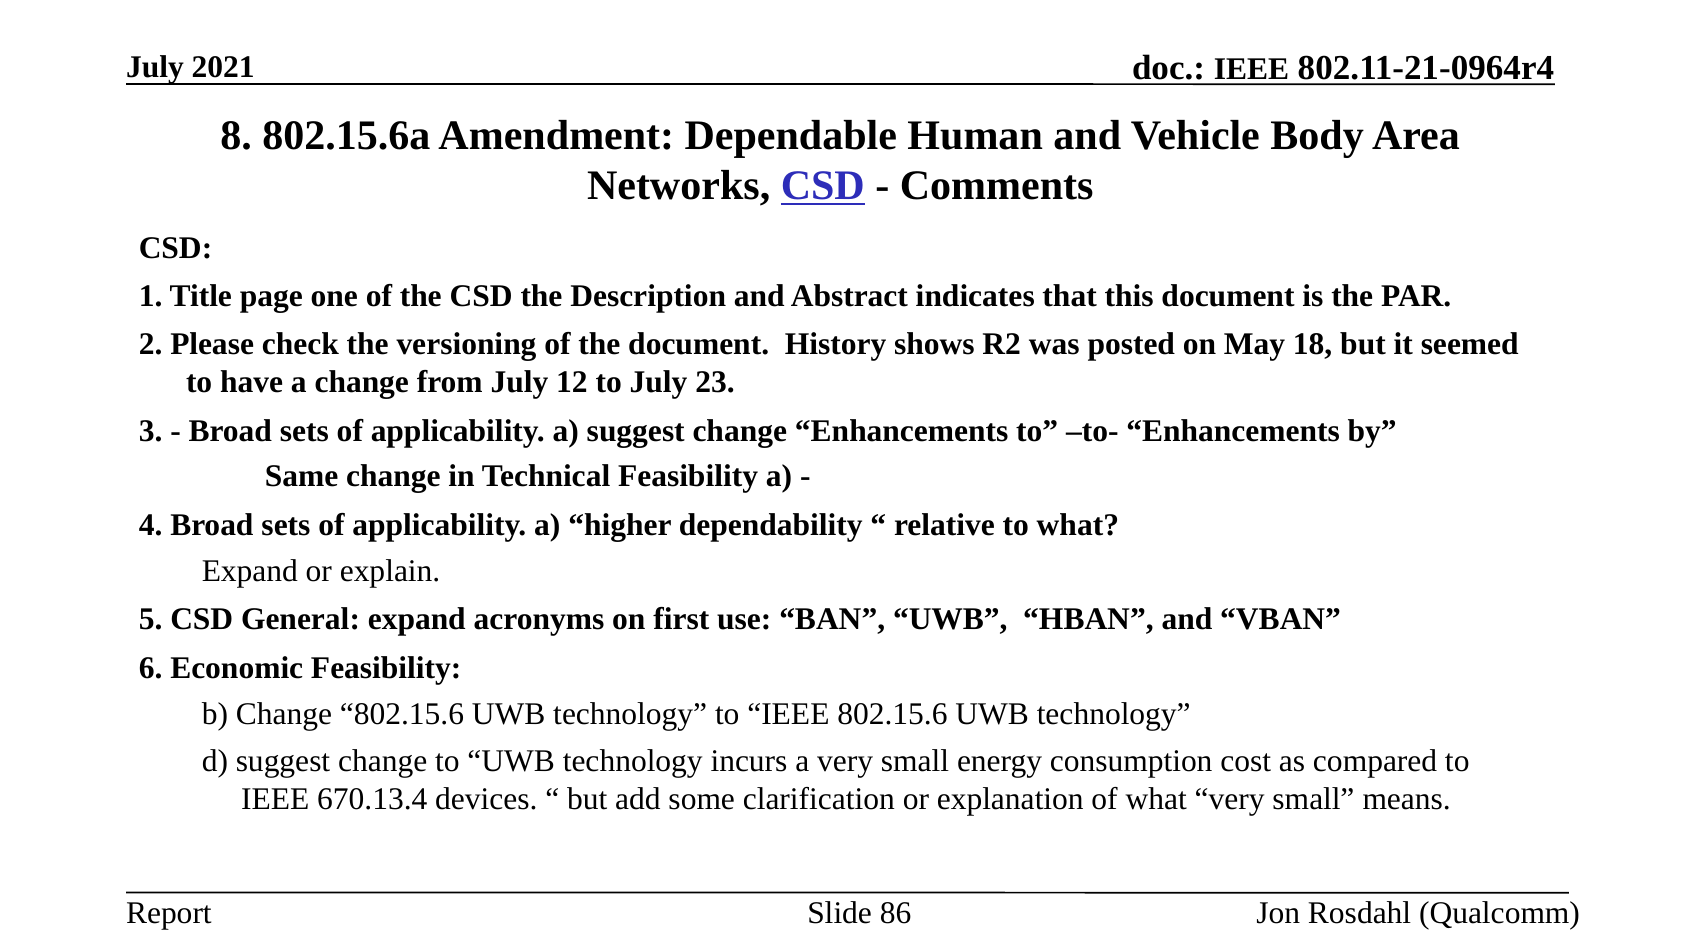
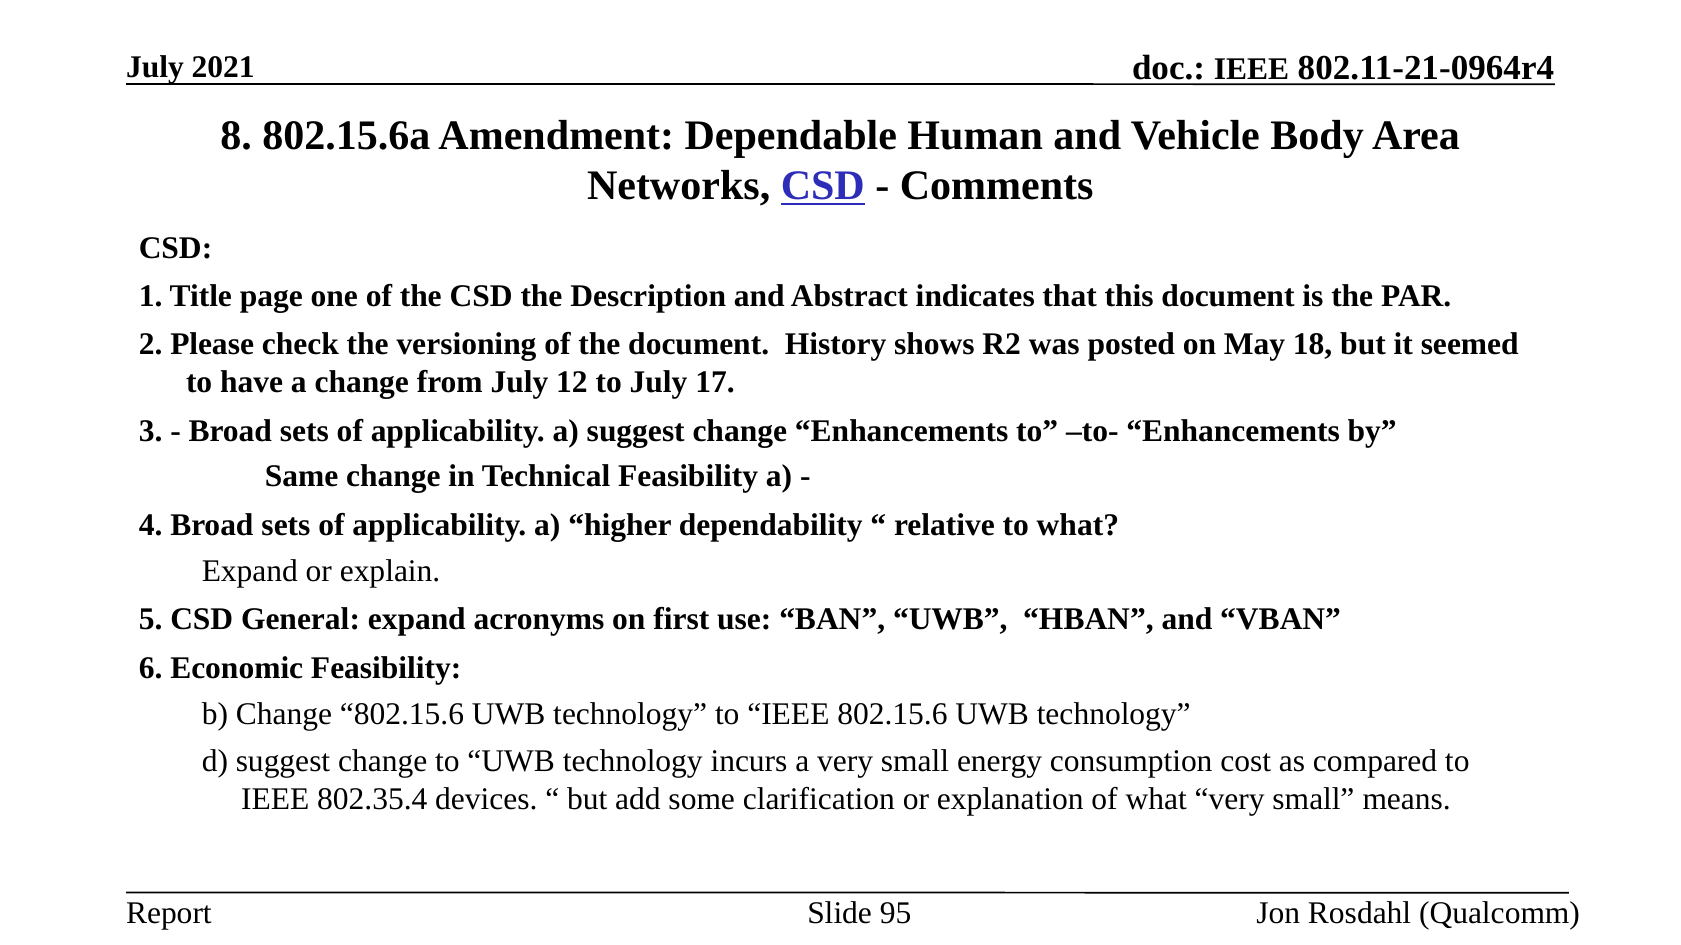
23: 23 -> 17 (715, 383)
670.13.4: 670.13.4 -> 802.35.4 (372, 799)
86: 86 -> 95 (896, 914)
